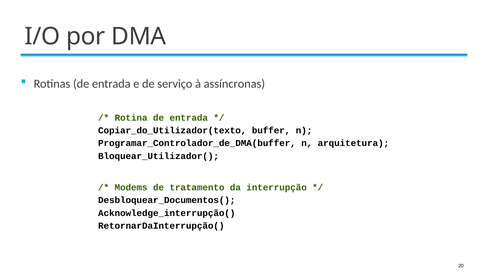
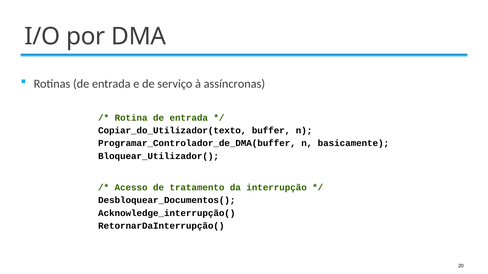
arquitetura: arquitetura -> basicamente (353, 144)
Modems: Modems -> Acesso (131, 188)
